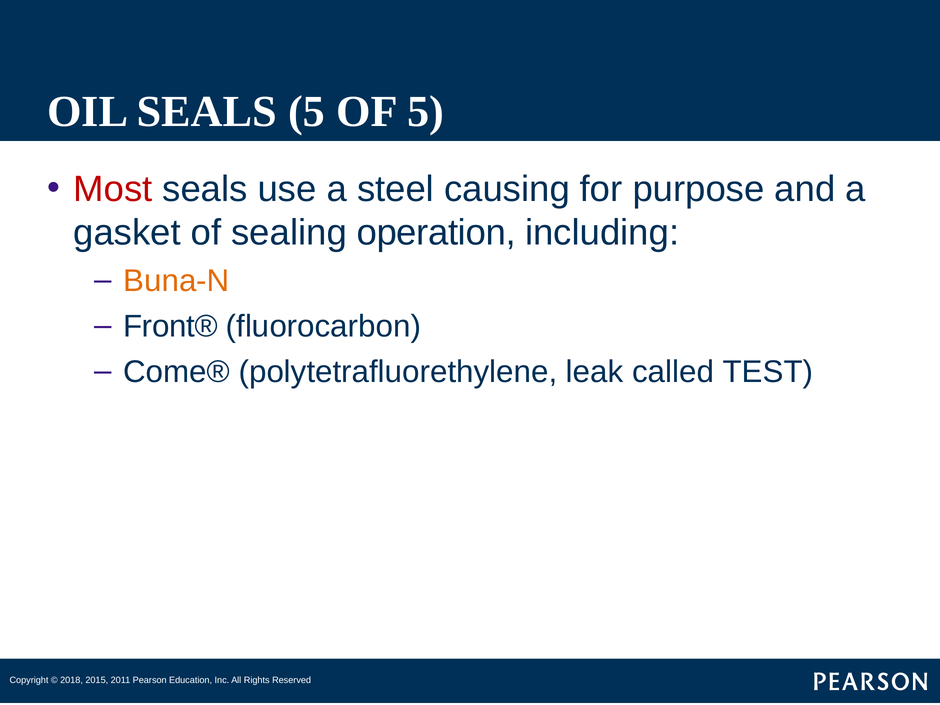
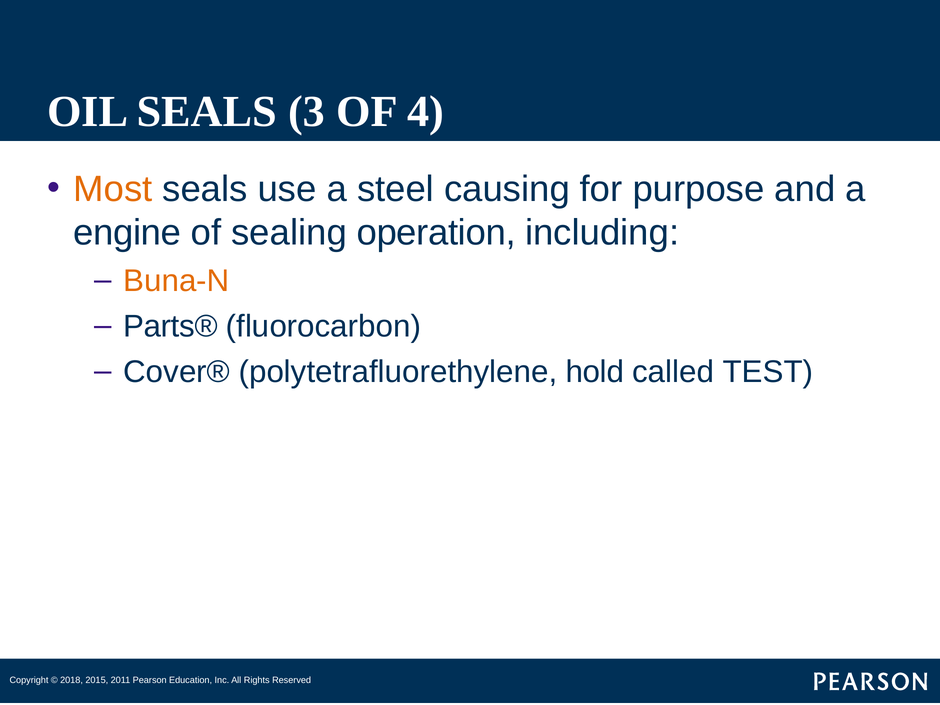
SEALS 5: 5 -> 3 (307, 111)
OF 5: 5 -> 4 (425, 111)
Most colour: red -> orange (113, 189)
gasket: gasket -> engine (127, 233)
Front®: Front® -> Parts® (170, 327)
Come®: Come® -> Cover® (177, 372)
leak: leak -> hold (595, 372)
